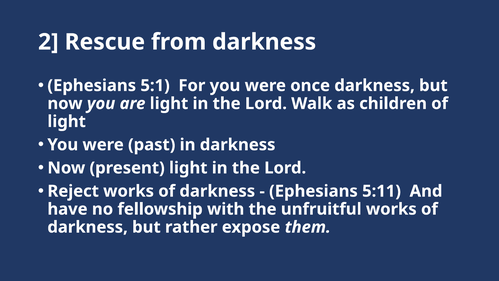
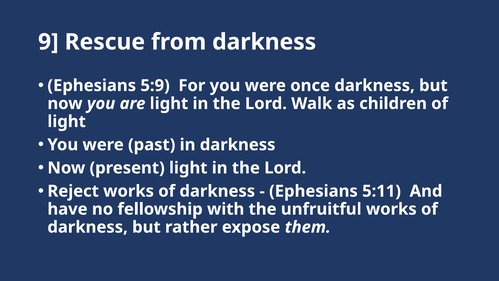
2: 2 -> 9 (48, 42)
5:1: 5:1 -> 5:9 (155, 85)
